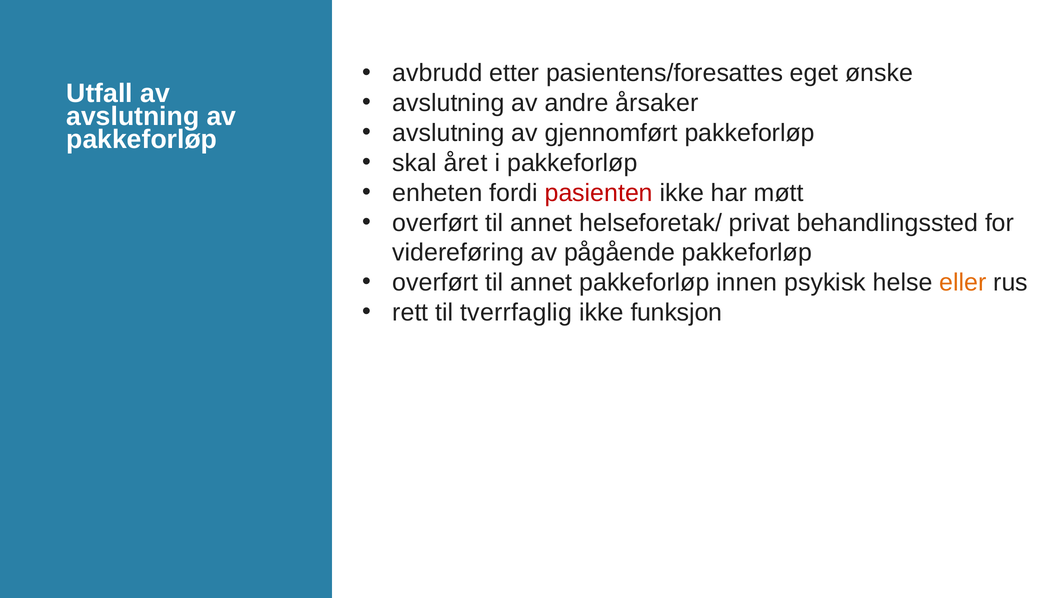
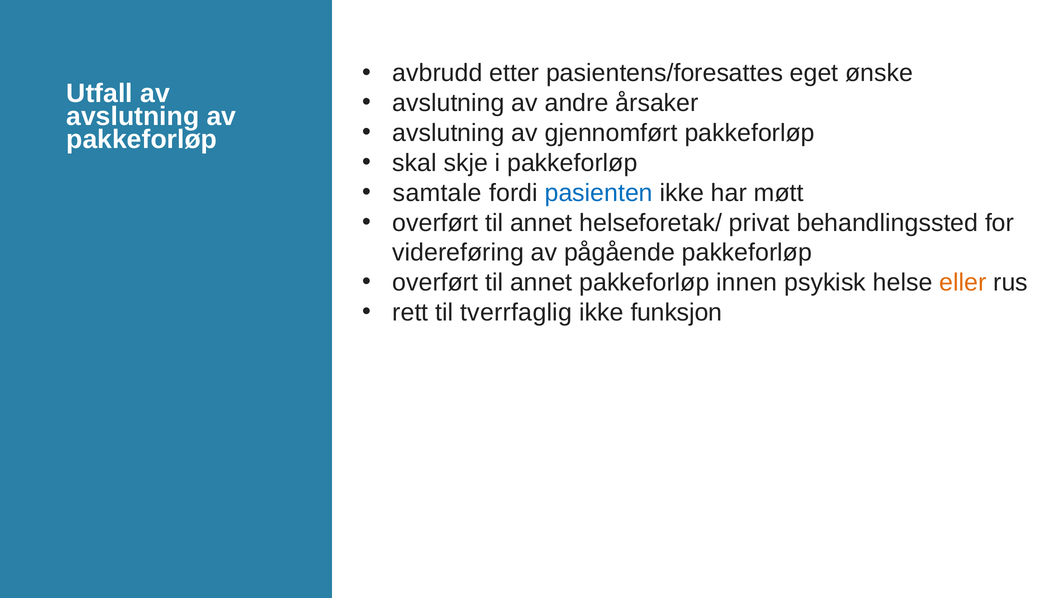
året: året -> skje (466, 163)
enheten: enheten -> samtale (437, 193)
pasienten colour: red -> blue (599, 193)
